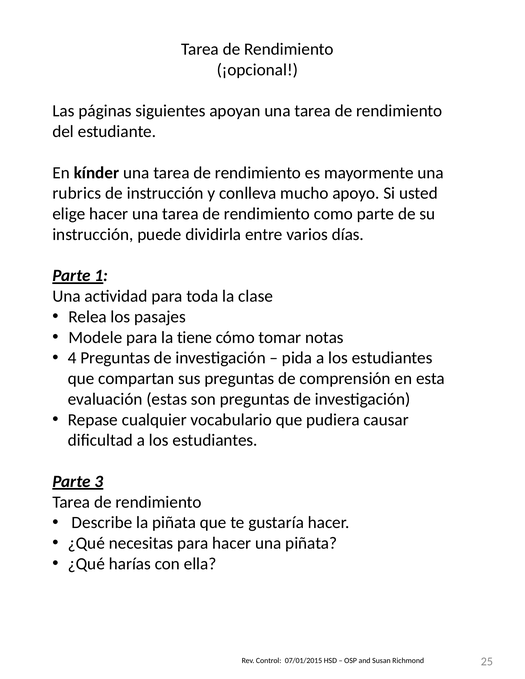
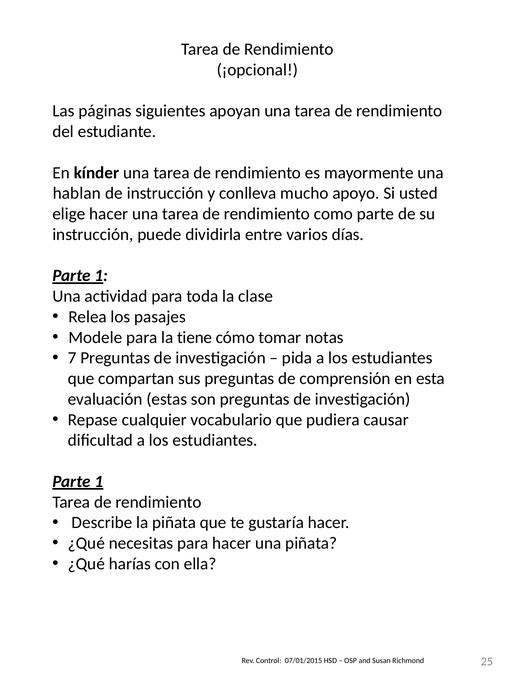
rubrics: rubrics -> hablan (77, 193)
4: 4 -> 7 (72, 358)
3: 3 -> 1 (99, 482)
